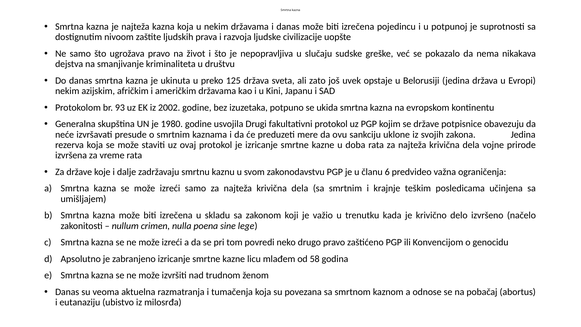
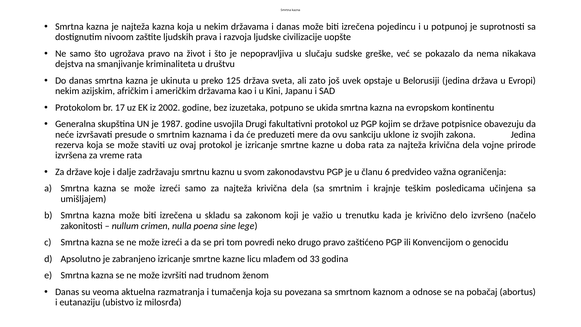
93: 93 -> 17 (120, 107)
1980: 1980 -> 1987 (172, 124)
58: 58 -> 33 (315, 259)
